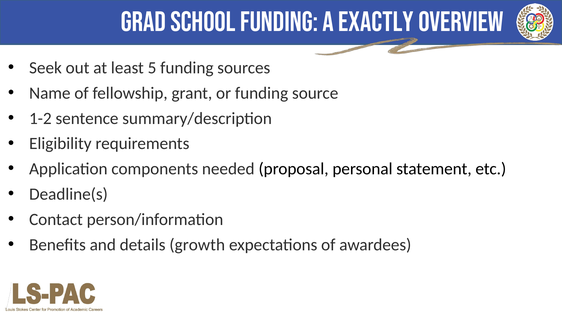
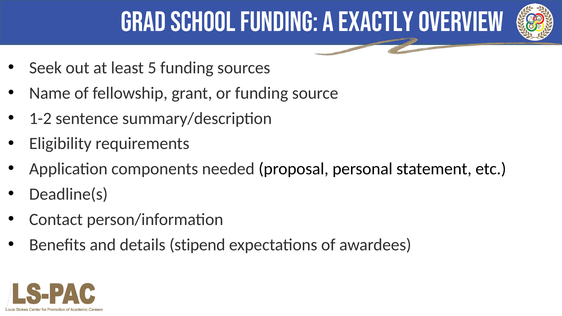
growth: growth -> stipend (197, 245)
